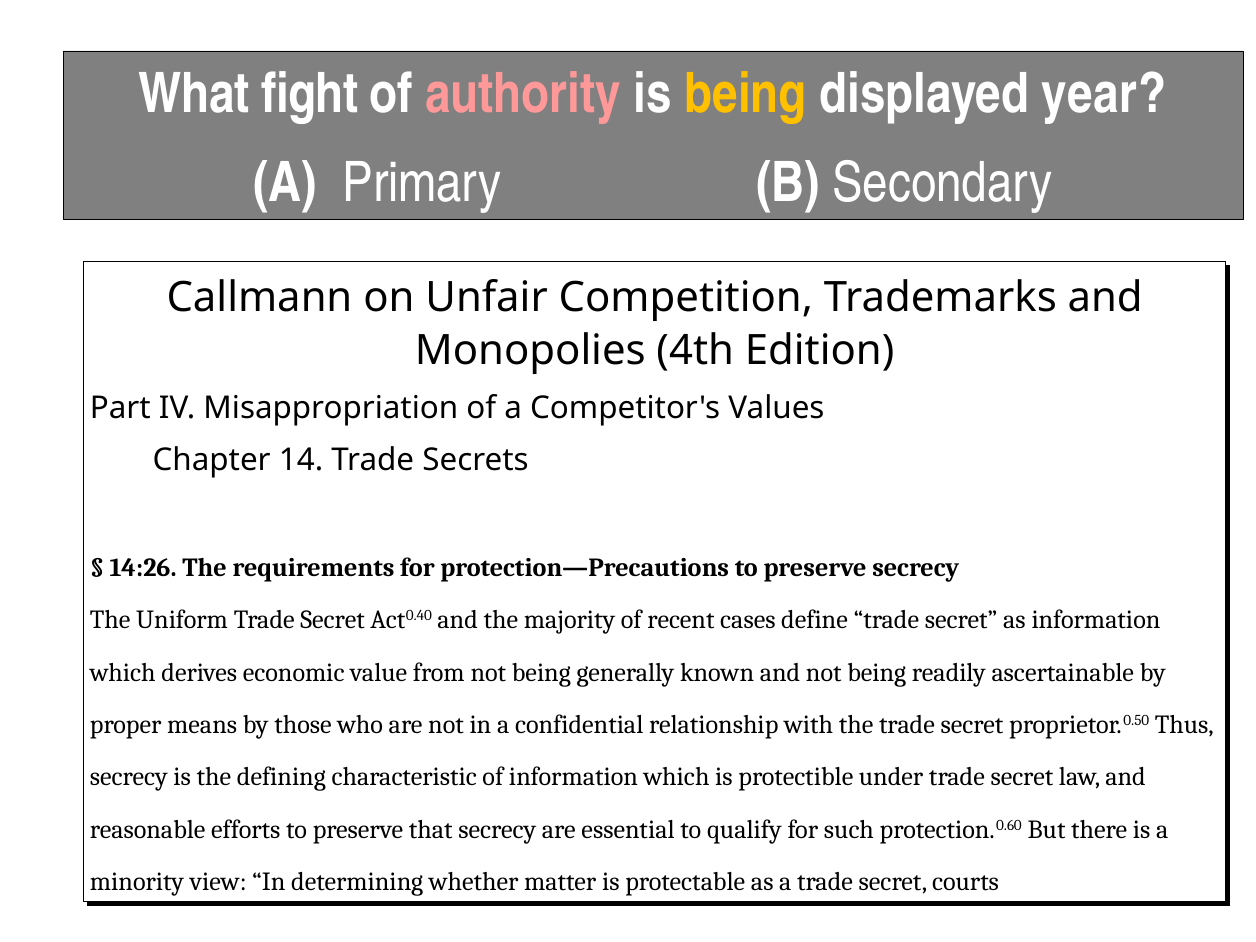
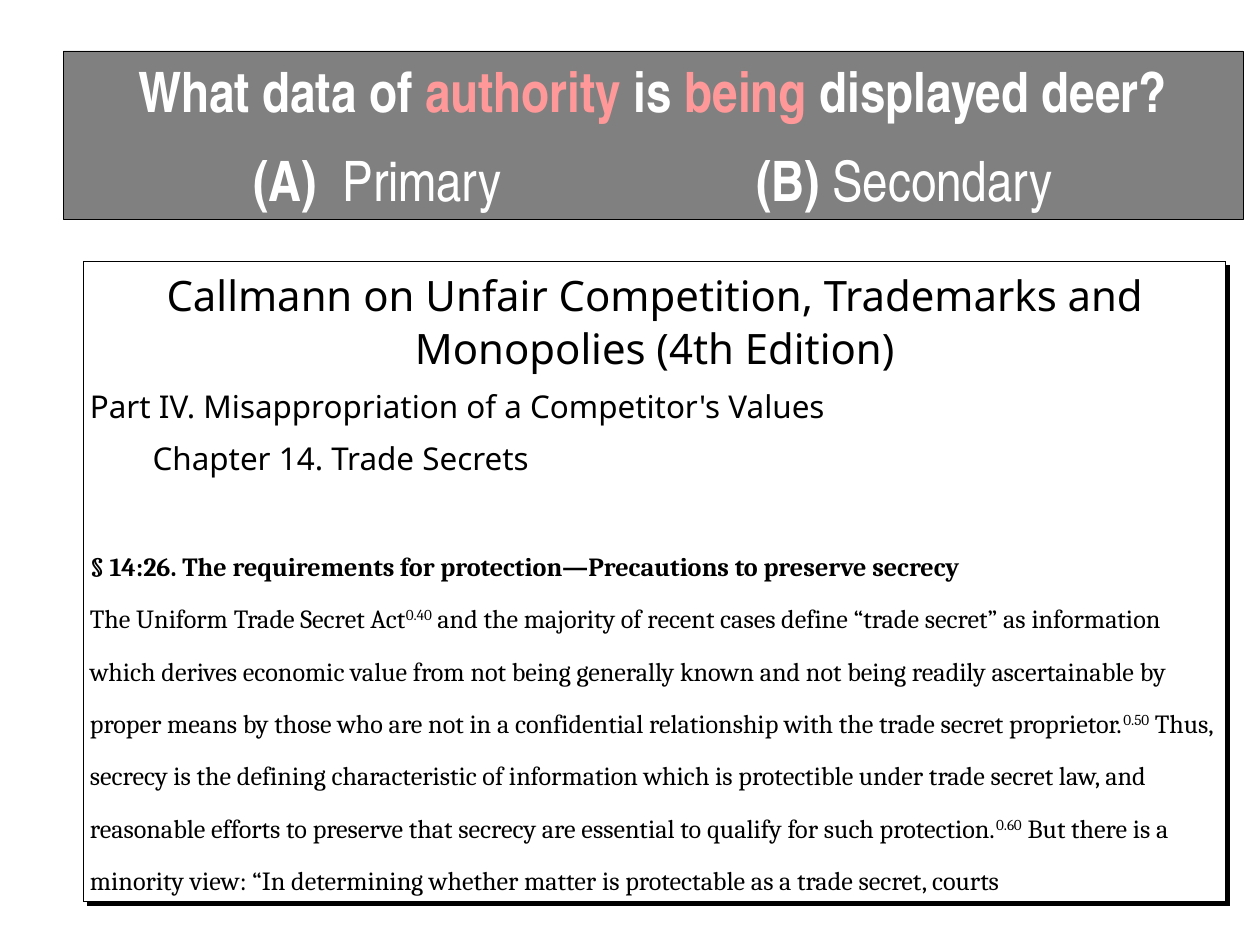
fight: fight -> data (310, 95)
being colour: yellow -> pink (746, 95)
year: year -> deer (1104, 95)
